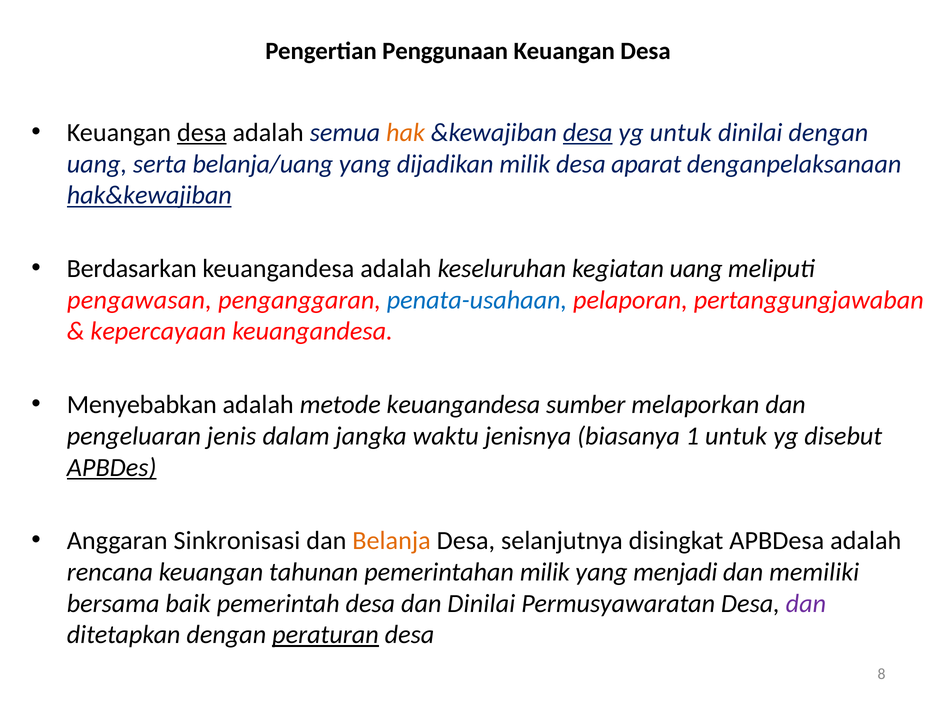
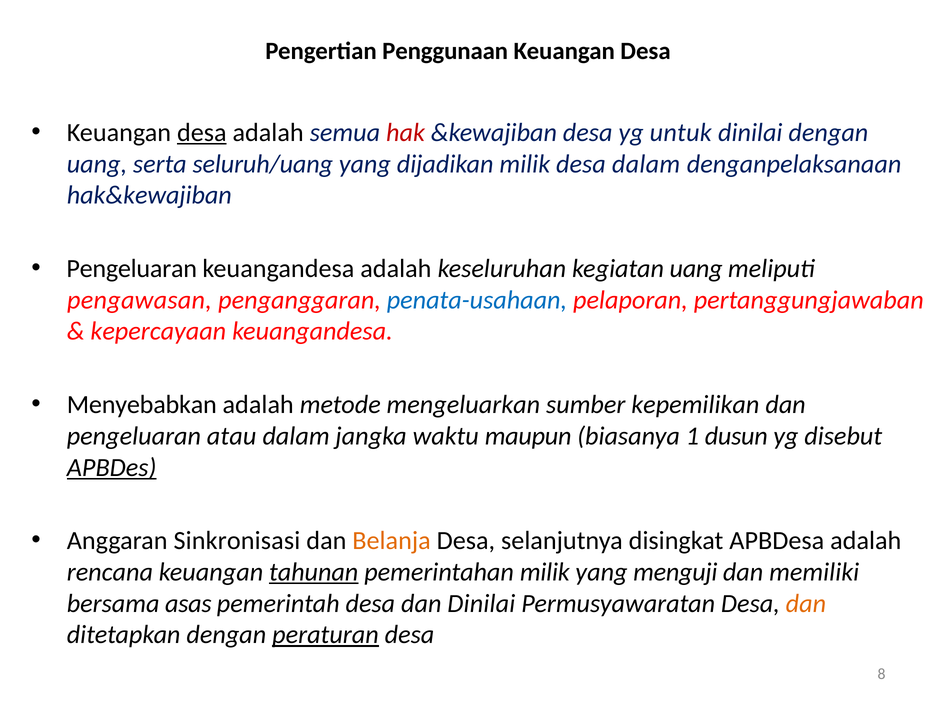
hak colour: orange -> red (406, 133)
desa underline: present -> none (588, 133)
belanja/uang: belanja/uang -> seluruh/uang (263, 164)
desa aparat: aparat -> dalam (646, 164)
hak&kewajiban underline: present -> none (149, 195)
Berdasarkan: Berdasarkan -> Pengeluaran (132, 269)
metode keuangandesa: keuangandesa -> mengeluarkan (463, 405)
melaporkan: melaporkan -> kepemilikan (695, 405)
jenis: jenis -> atau (232, 436)
jenisnya: jenisnya -> maupun (528, 436)
1 untuk: untuk -> dusun (736, 436)
tahunan underline: none -> present (314, 572)
menjadi: menjadi -> menguji (675, 572)
baik: baik -> asas (188, 604)
dan colour: purple -> orange (806, 604)
